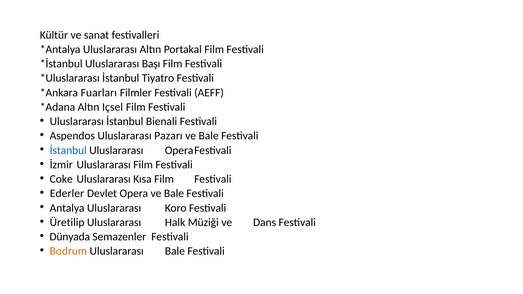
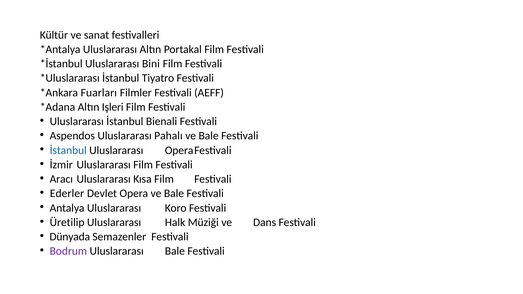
Başı: Başı -> Bini (151, 64)
Içsel: Içsel -> Işleri (113, 107)
Pazarı: Pazarı -> Pahalı (168, 136)
Coke: Coke -> Aracı (61, 179)
Bodrum colour: orange -> purple (68, 251)
